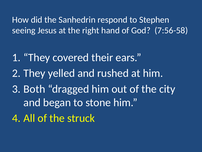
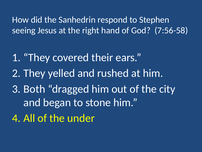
struck: struck -> under (81, 118)
